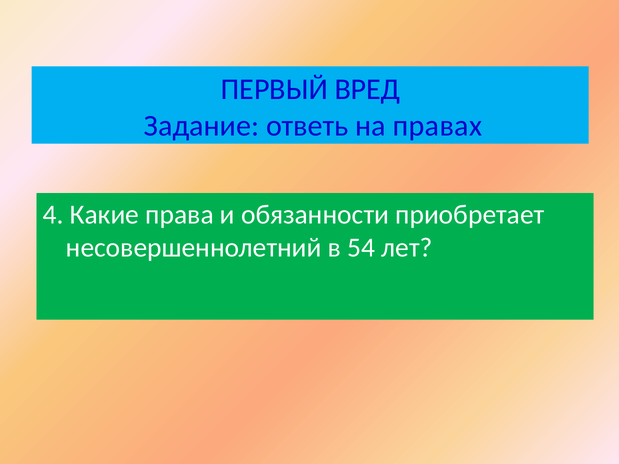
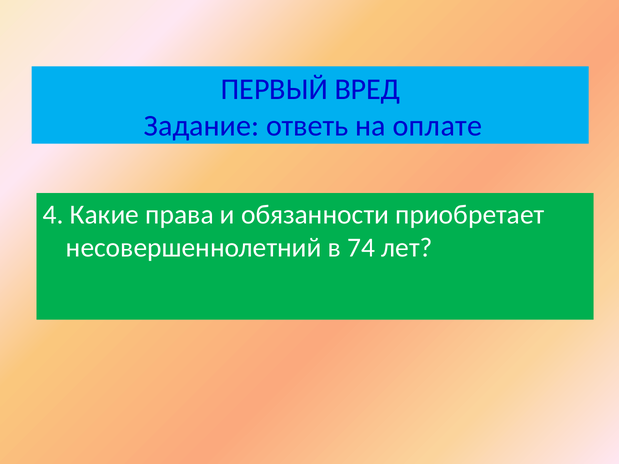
правах: правах -> оплате (437, 126)
54: 54 -> 74 (361, 248)
